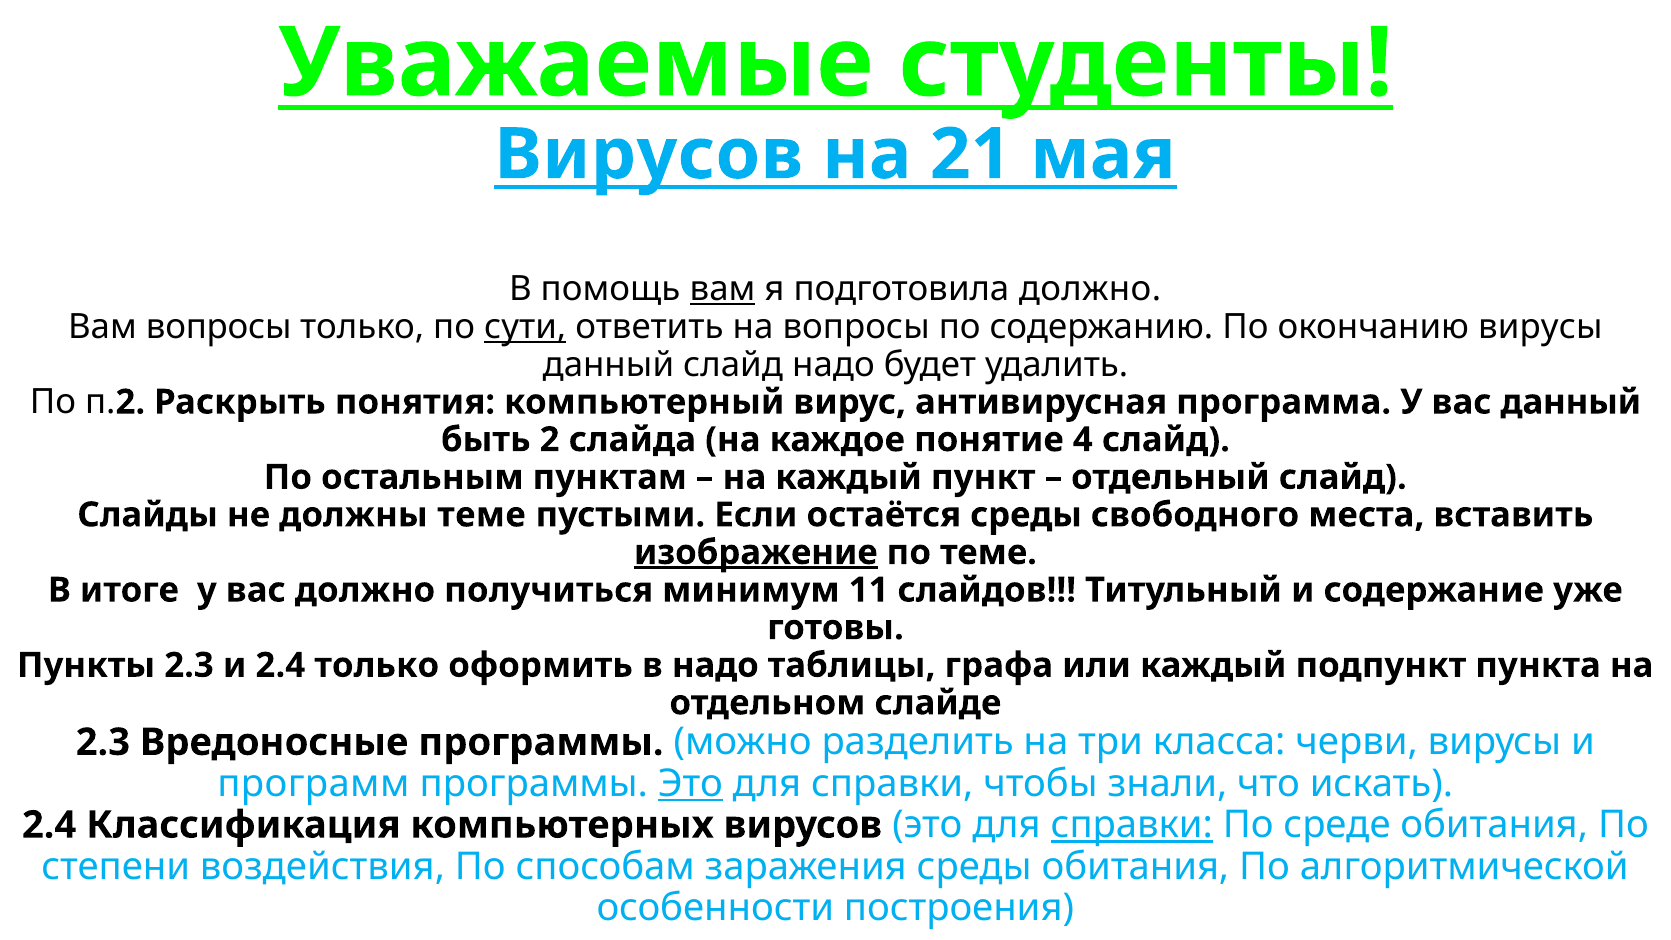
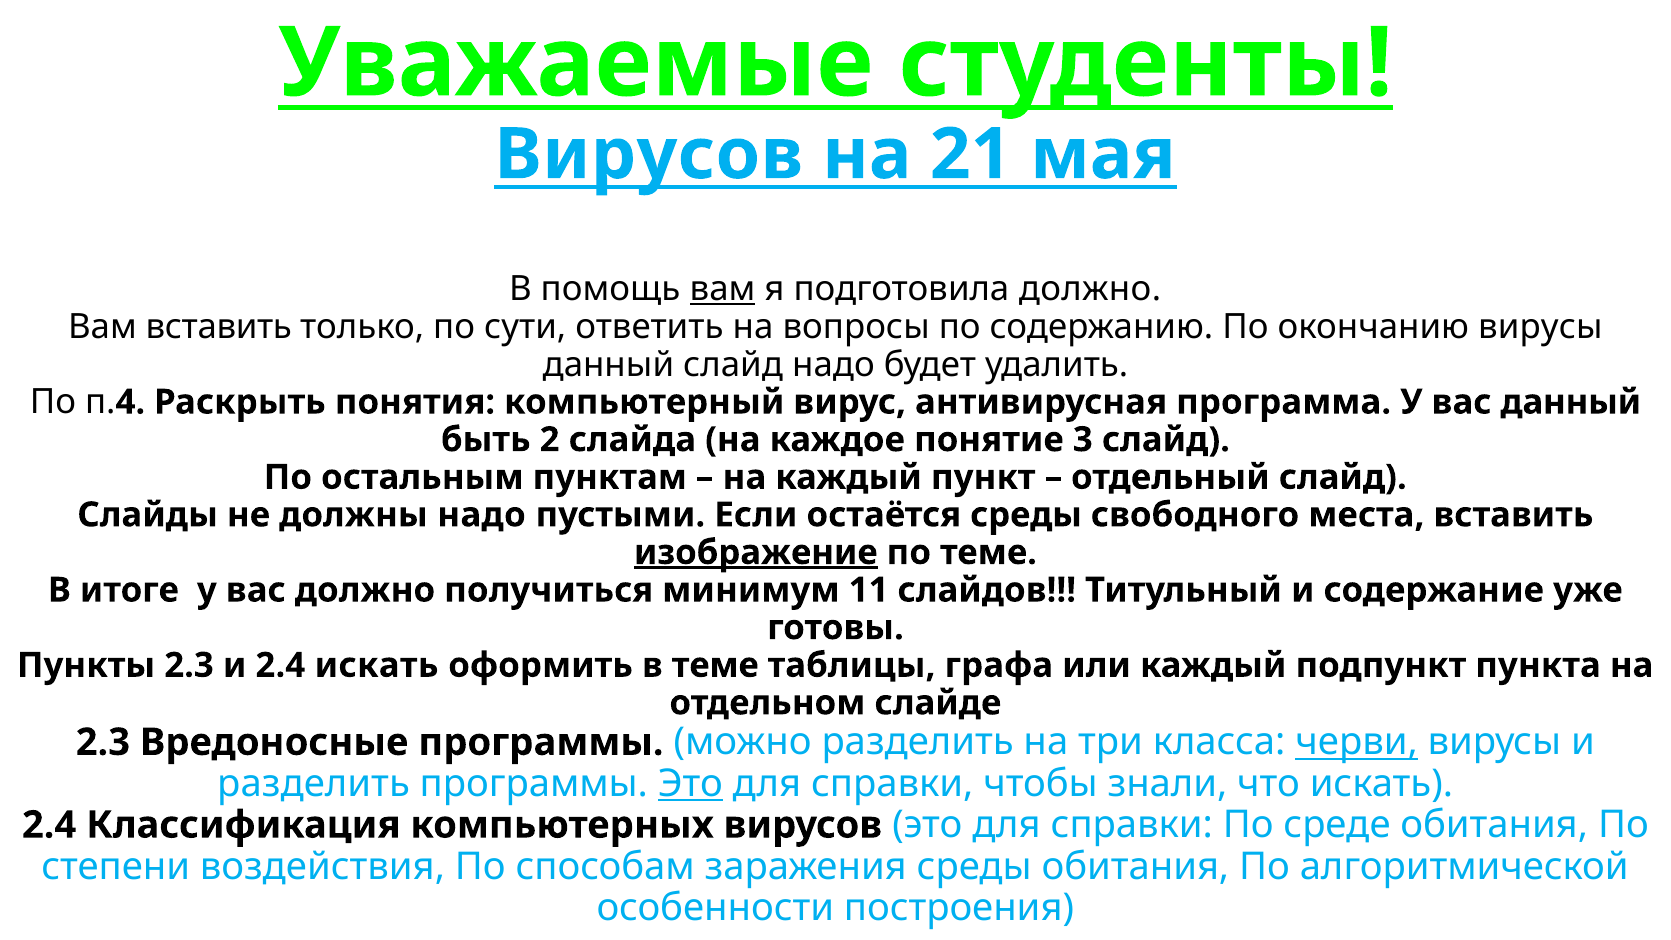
Вам вопросы: вопросы -> вставить (219, 327)
сути underline: present -> none (525, 327)
2: 2 -> 4 (130, 402)
4: 4 -> 3 (1083, 440)
должны теме: теме -> надо (481, 515)
2.4 только: только -> искать (377, 665)
в надо: надо -> теме (715, 665)
черви underline: none -> present (1357, 742)
программ: программ -> разделить (314, 784)
справки underline: present -> none (1132, 825)
